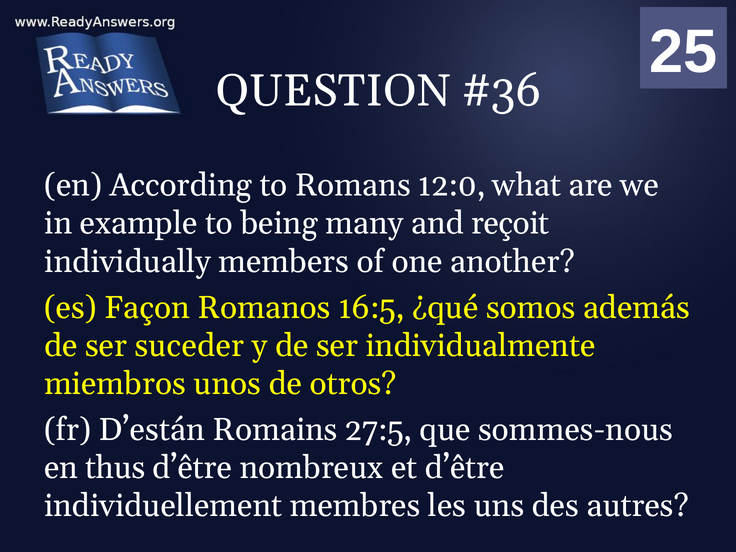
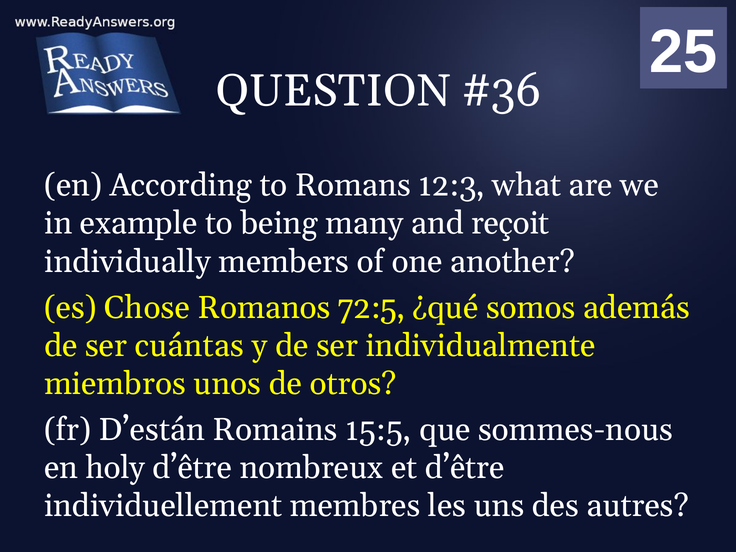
12:0: 12:0 -> 12:3 (452, 185)
Façon: Façon -> Chose (147, 308)
16:5: 16:5 -> 72:5 (371, 308)
suceder: suceder -> cuántas (189, 346)
27:5: 27:5 -> 15:5 (378, 430)
thus: thus -> holy (115, 468)
